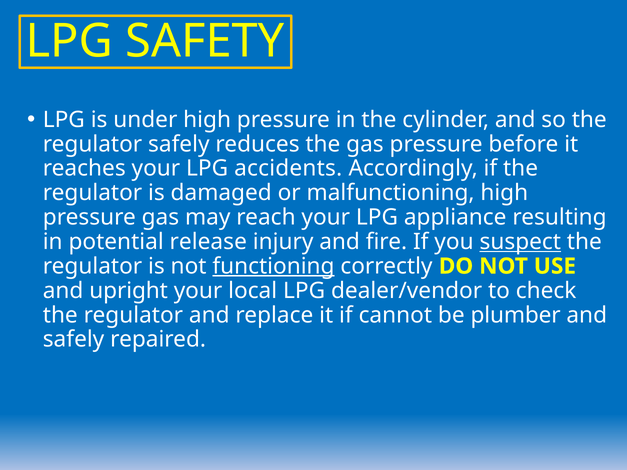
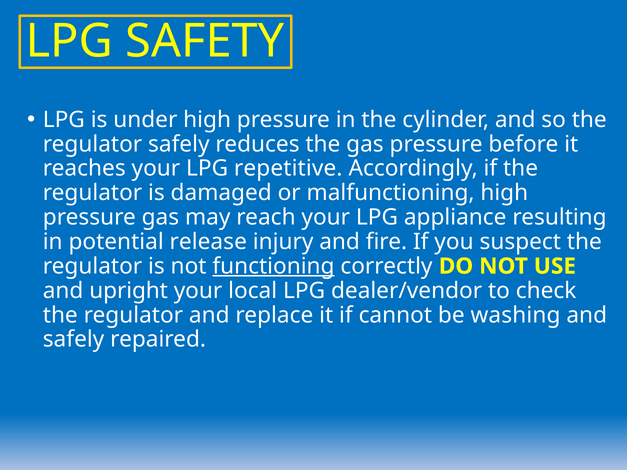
accidents: accidents -> repetitive (288, 169)
suspect underline: present -> none (520, 242)
plumber: plumber -> washing (516, 315)
